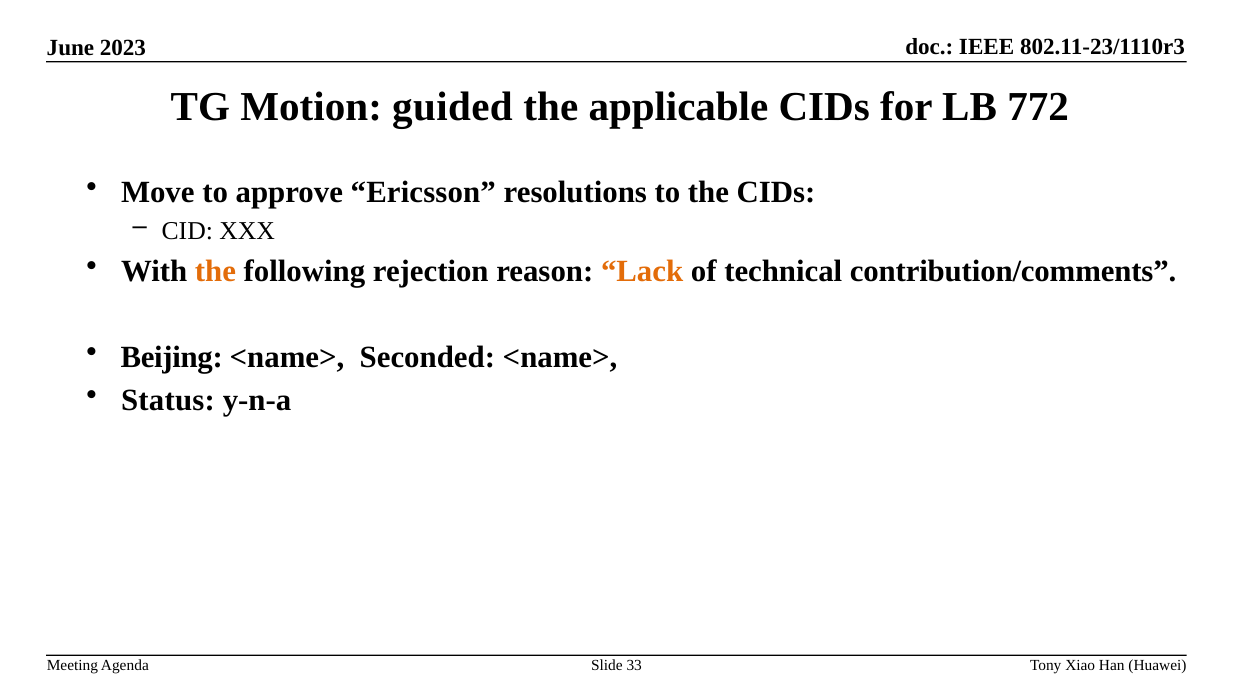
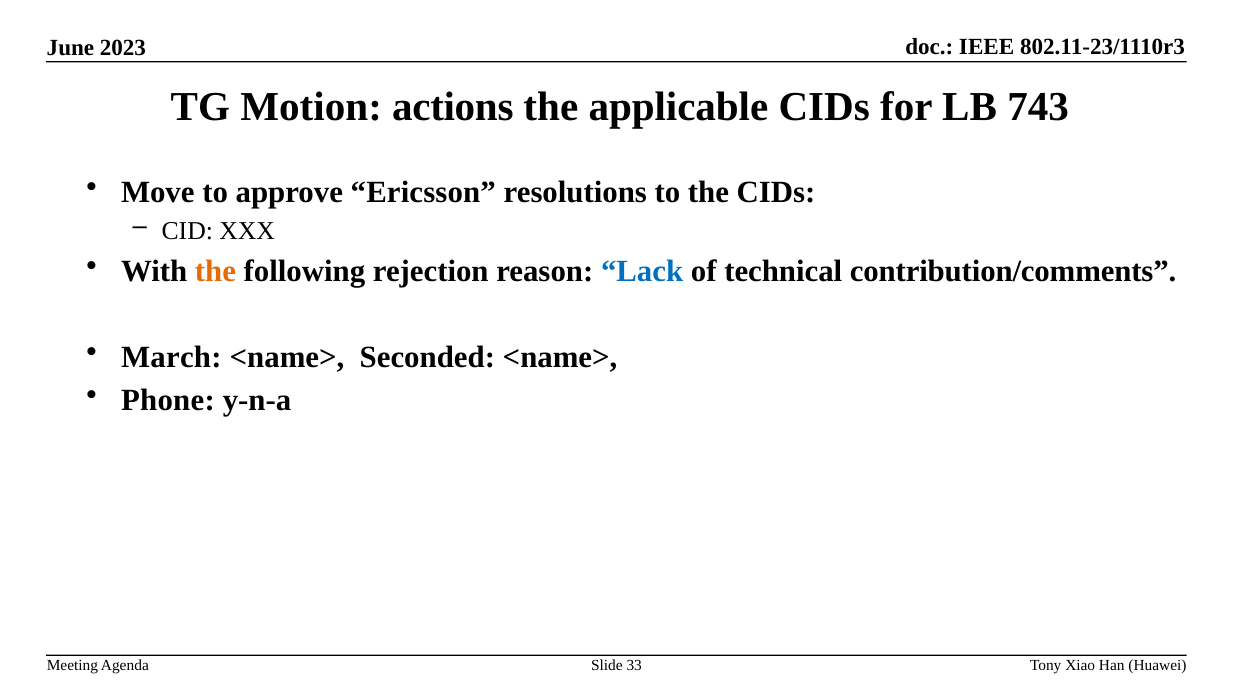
guided: guided -> actions (453, 107)
772: 772 -> 743 (1038, 107)
Lack colour: orange -> blue (642, 271)
Beijing: Beijing -> March (171, 357)
Status: Status -> Phone (168, 400)
